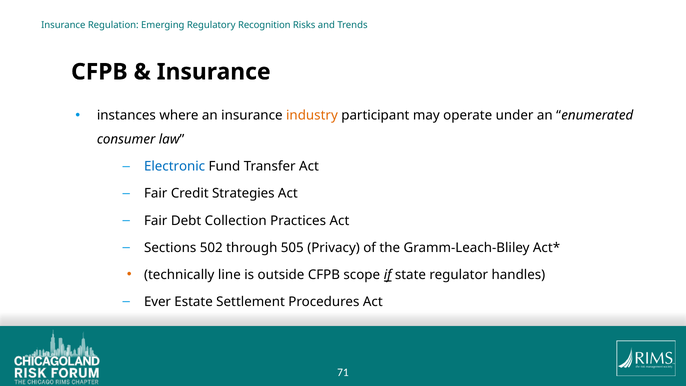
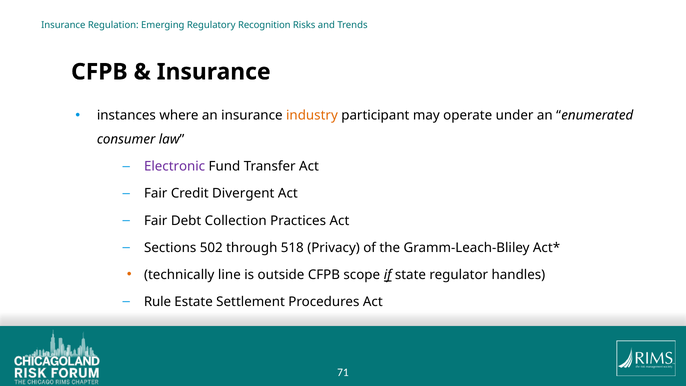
Electronic colour: blue -> purple (175, 166)
Strategies: Strategies -> Divergent (243, 193)
505: 505 -> 518 (292, 248)
Ever: Ever -> Rule (158, 302)
